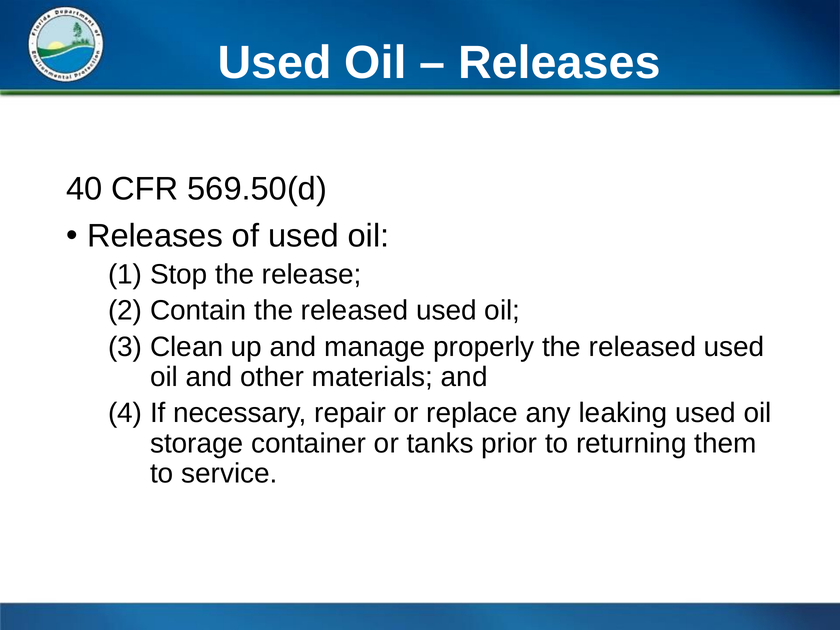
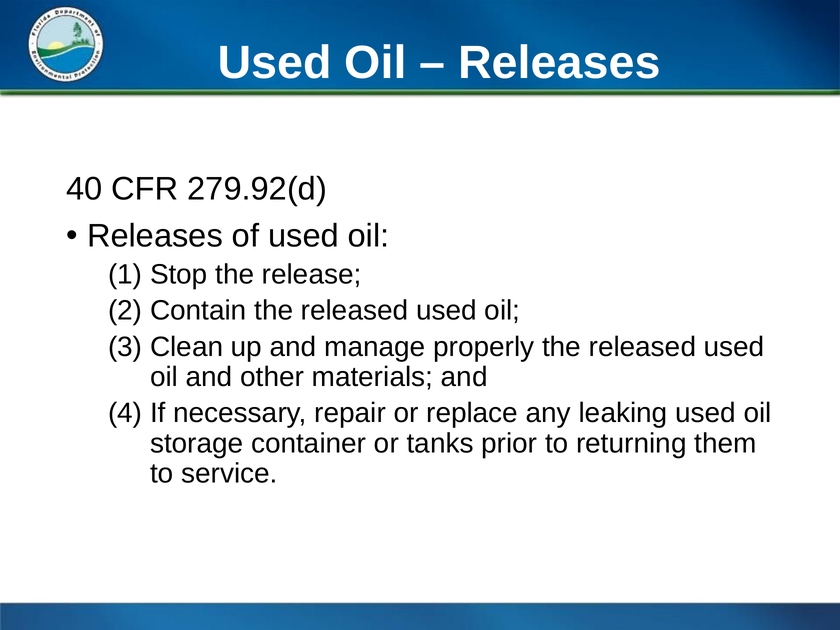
569.50(d: 569.50(d -> 279.92(d (257, 189)
